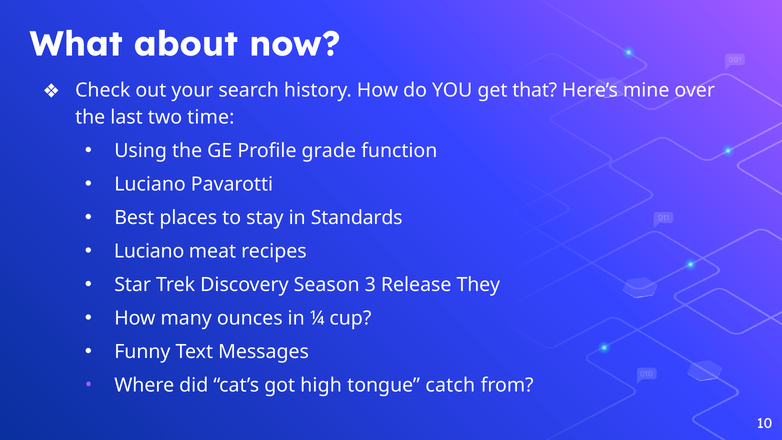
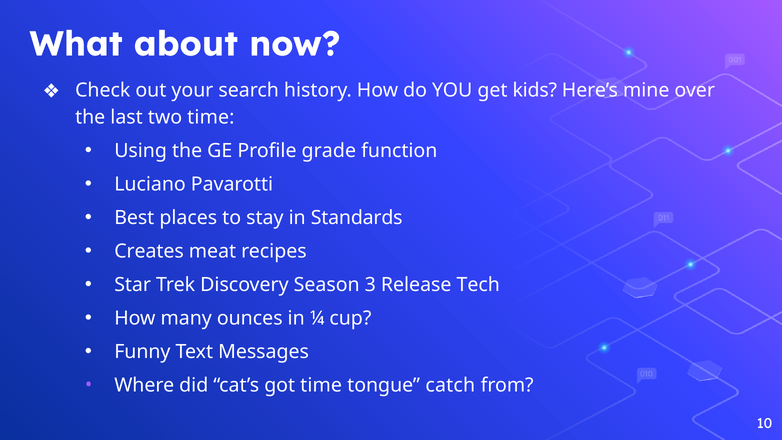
that: that -> kids (535, 90)
Luciano: Luciano -> Creates (149, 251)
They: They -> Tech (478, 285)
got high: high -> time (321, 385)
